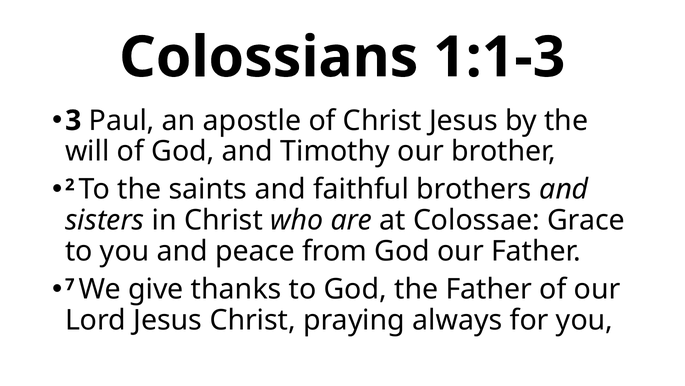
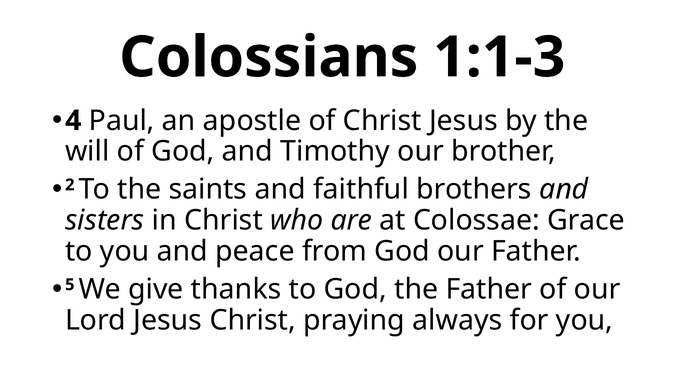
3: 3 -> 4 (73, 120)
7: 7 -> 5 (70, 284)
